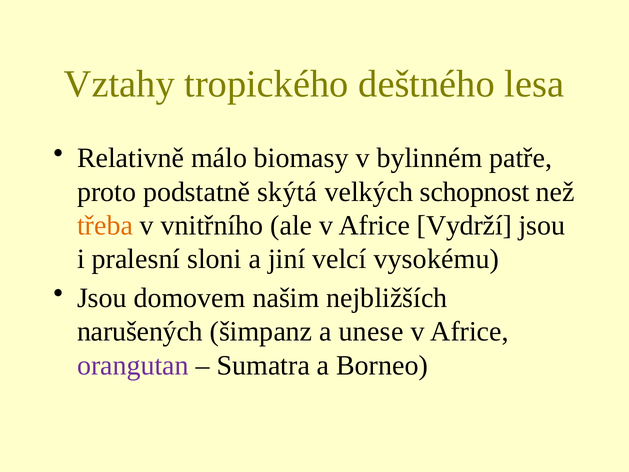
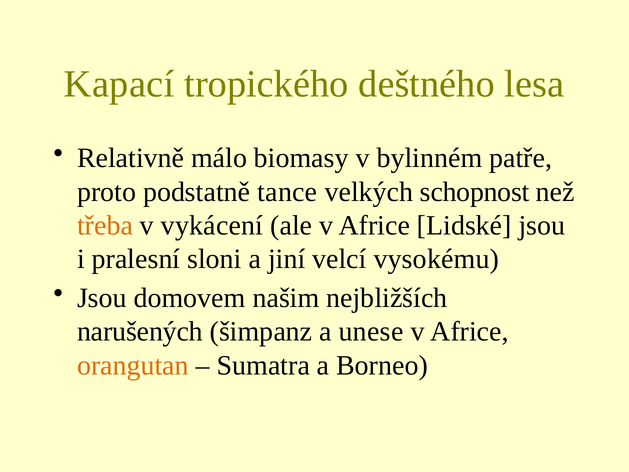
Vztahy: Vztahy -> Kapací (119, 84)
skýtá: skýtá -> tance (287, 192)
vnitřního: vnitřního -> vykácení (212, 225)
Vydrží: Vydrží -> Lidské (464, 225)
orangutan colour: purple -> orange (133, 365)
